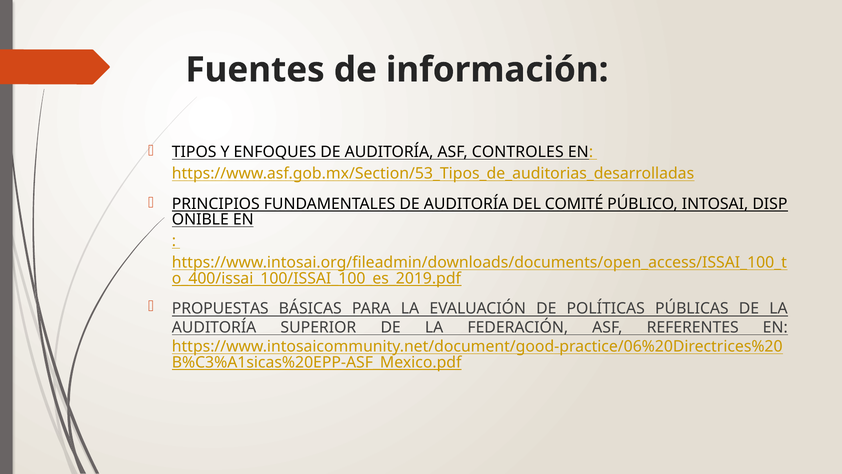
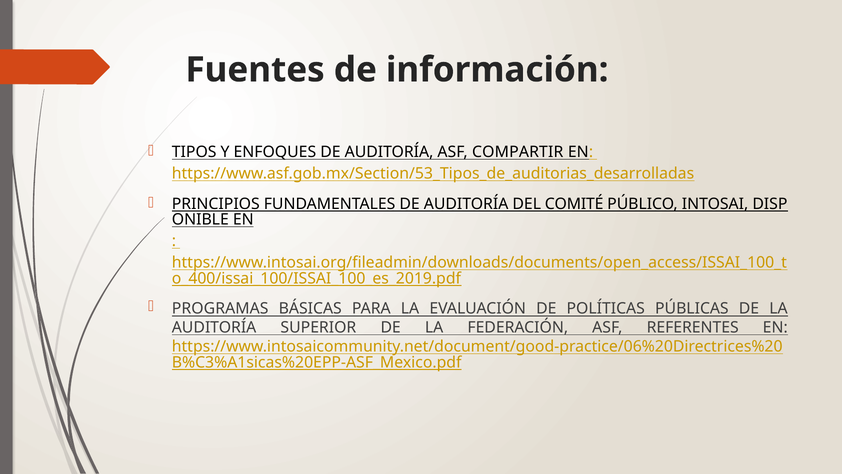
CONTROLES: CONTROLES -> COMPARTIR (518, 152)
PROPUESTAS: PROPUESTAS -> PROGRAMAS (220, 308)
